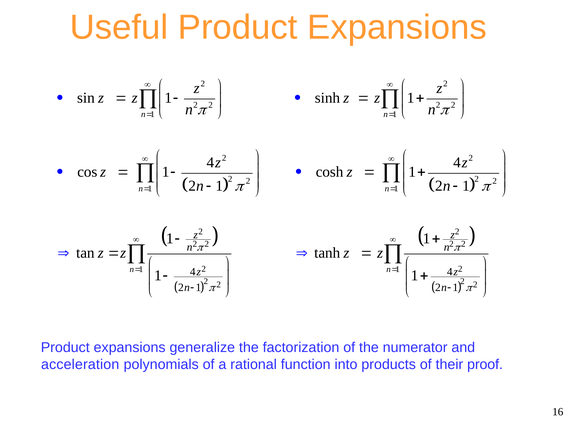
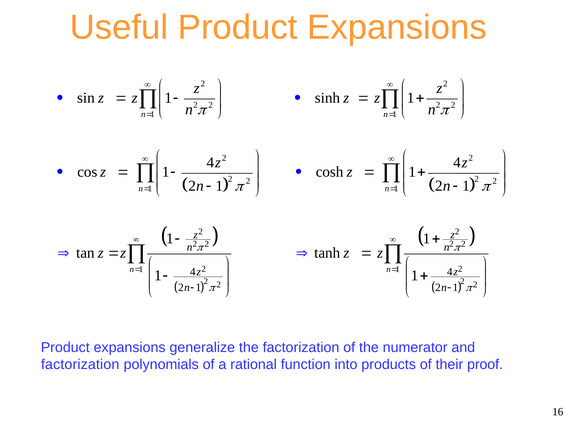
acceleration: acceleration -> factorization (80, 365)
